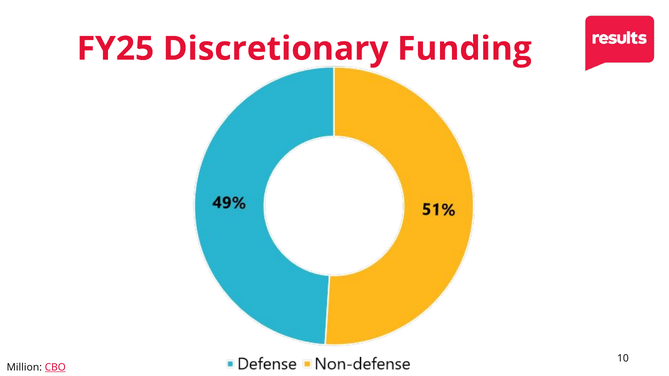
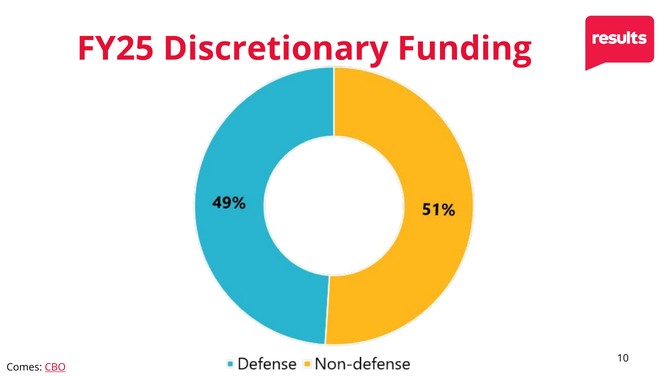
Million: Million -> Comes (24, 368)
